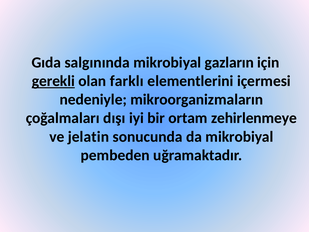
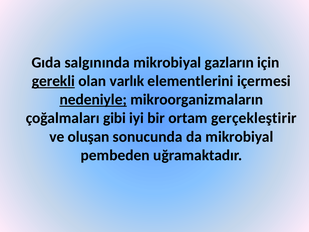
farklı: farklı -> varlık (127, 81)
nedeniyle underline: none -> present (93, 99)
dışı: dışı -> gibi (114, 118)
zehirlenmeye: zehirlenmeye -> gerçekleştirir (254, 118)
jelatin: jelatin -> oluşan (89, 137)
